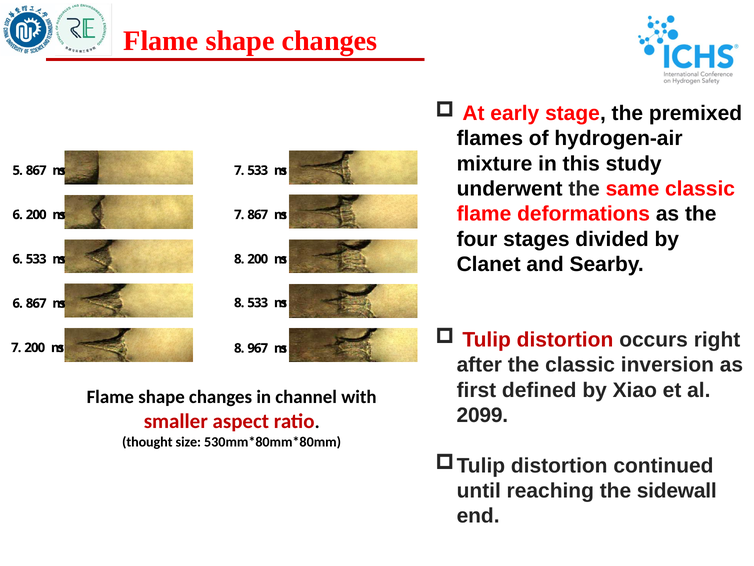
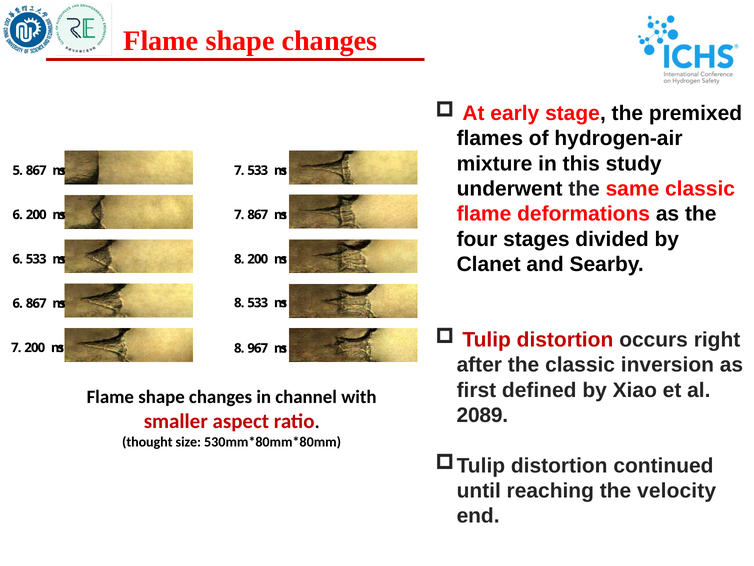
2099: 2099 -> 2089 (482, 415)
sidewall: sidewall -> velocity (677, 490)
